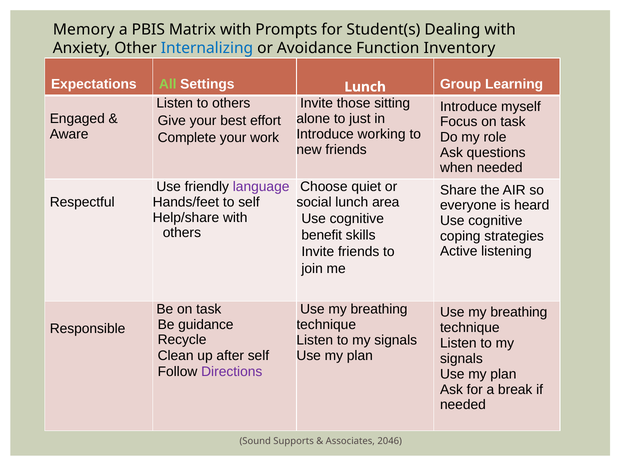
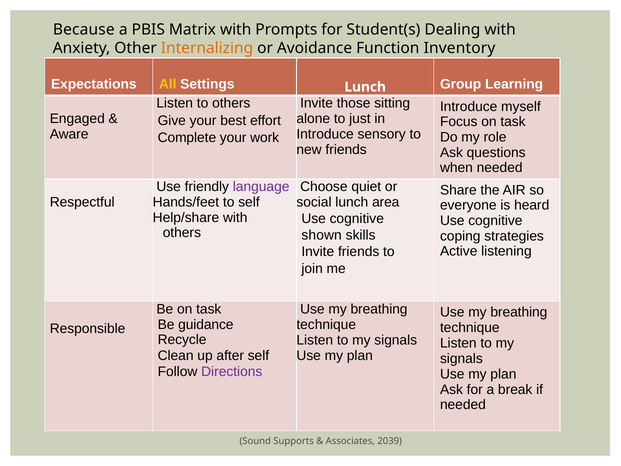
Memory: Memory -> Because (84, 30)
Internalizing colour: blue -> orange (207, 48)
All colour: light green -> yellow (168, 84)
working: working -> sensory (382, 134)
benefit: benefit -> shown (322, 235)
2046: 2046 -> 2039 (390, 441)
